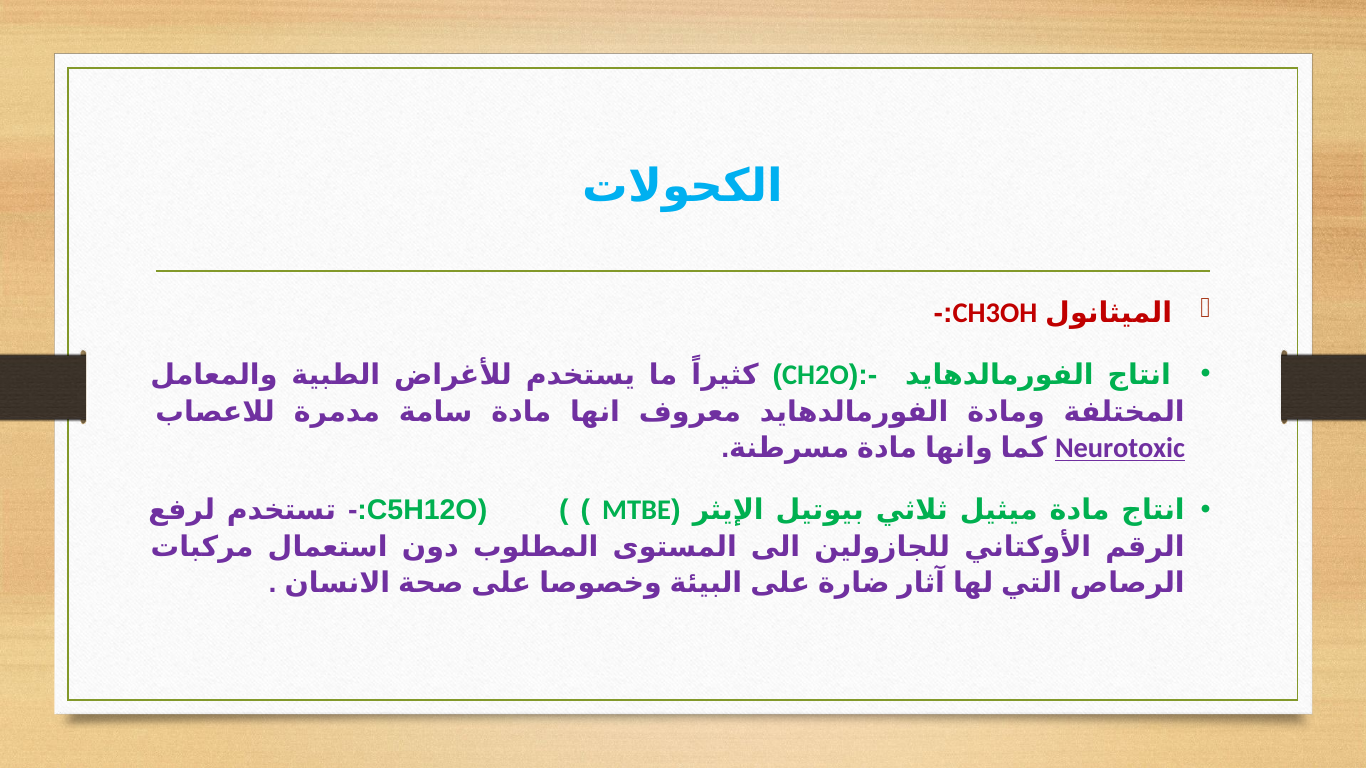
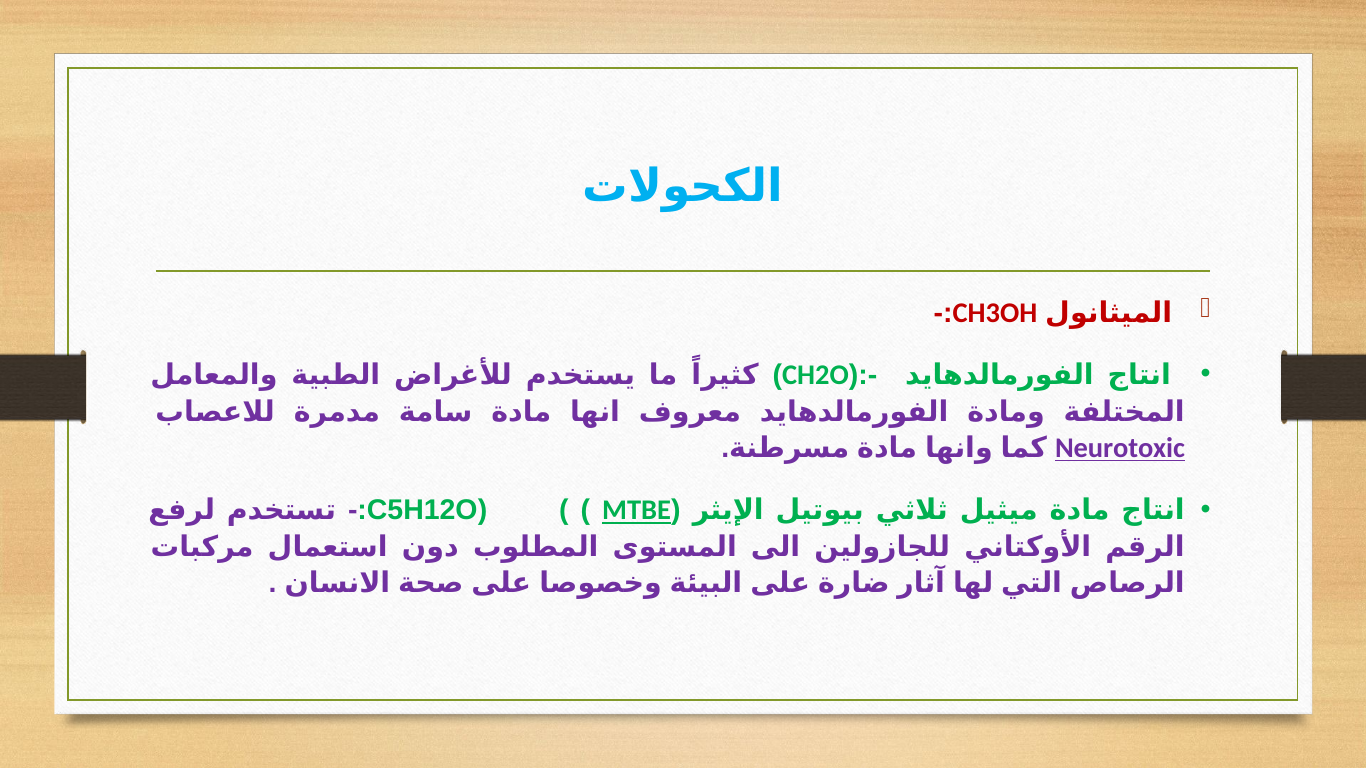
MTBE underline: none -> present (637, 511)
